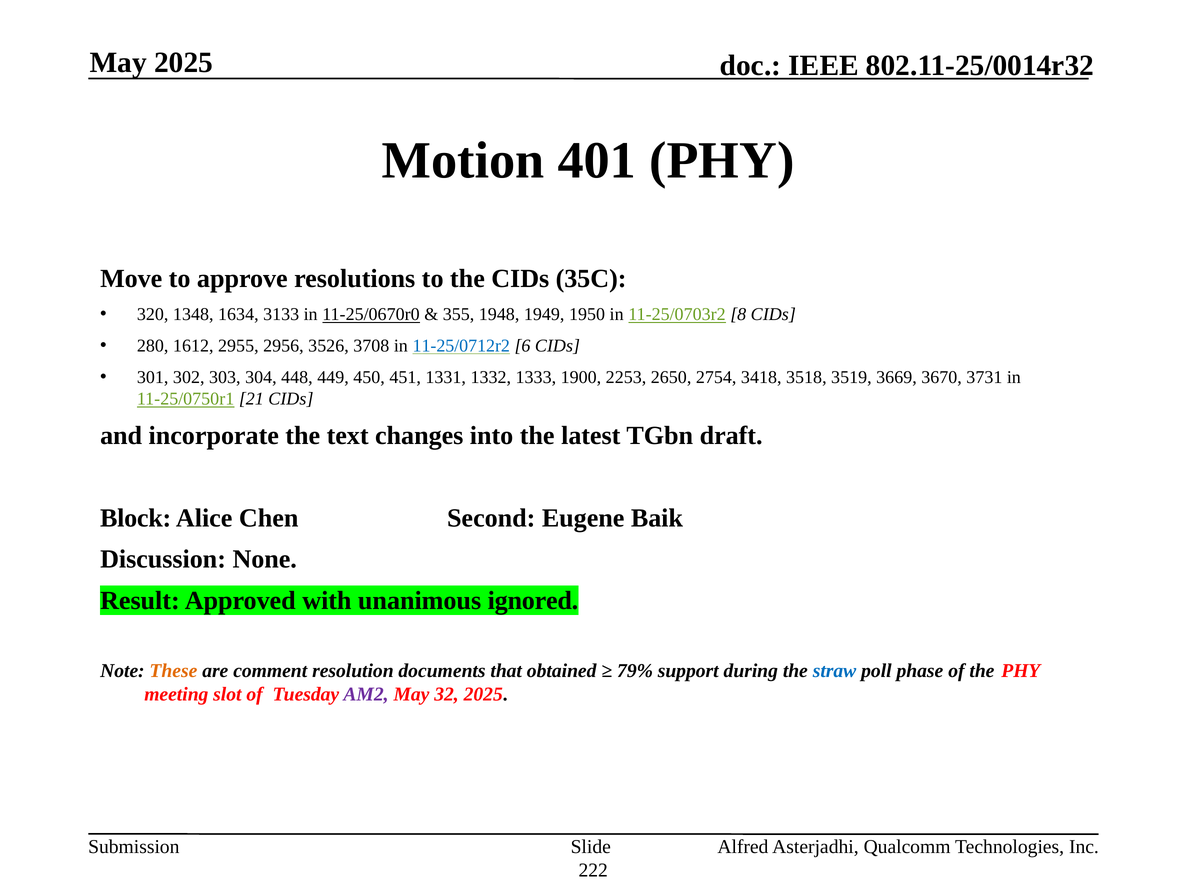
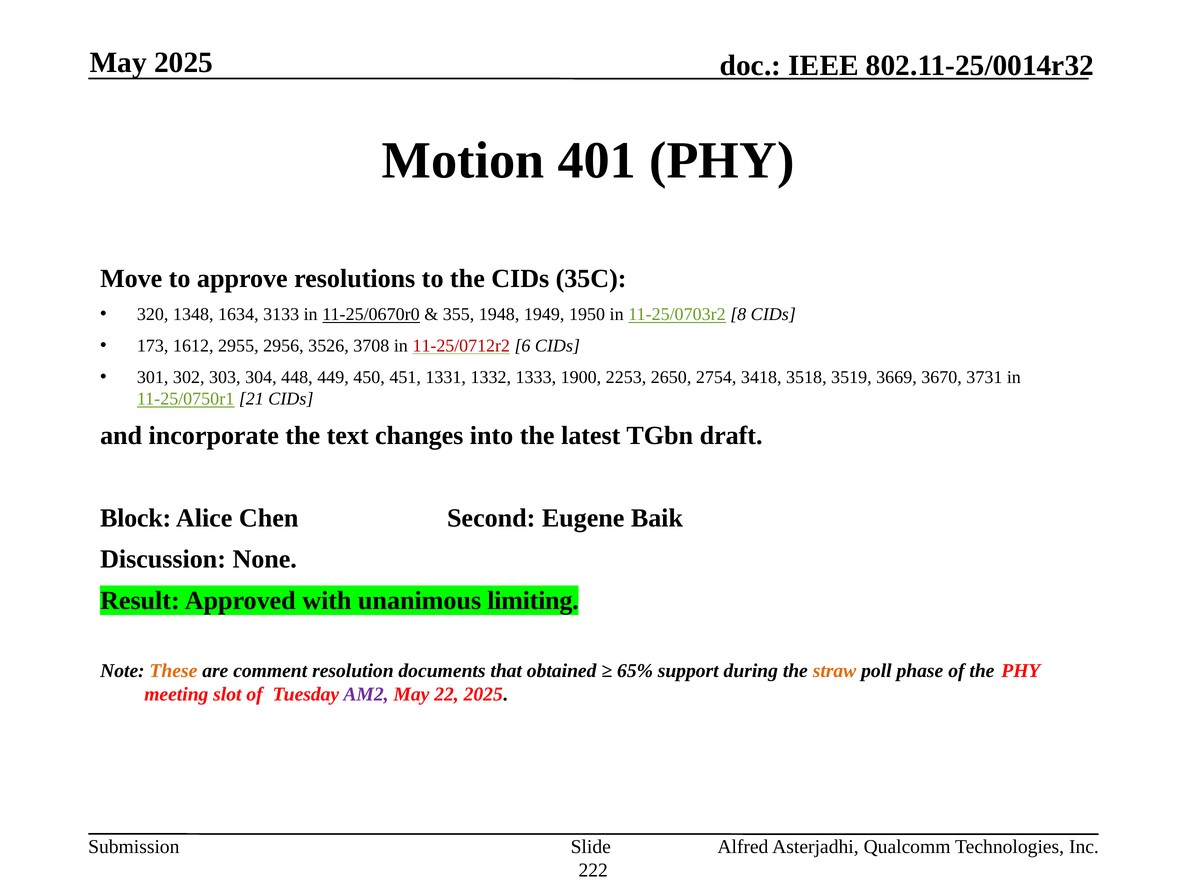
280: 280 -> 173 (153, 346)
11-25/0712r2 colour: blue -> red (461, 346)
ignored: ignored -> limiting (533, 600)
79%: 79% -> 65% (635, 670)
straw colour: blue -> orange (835, 670)
32: 32 -> 22 (447, 694)
